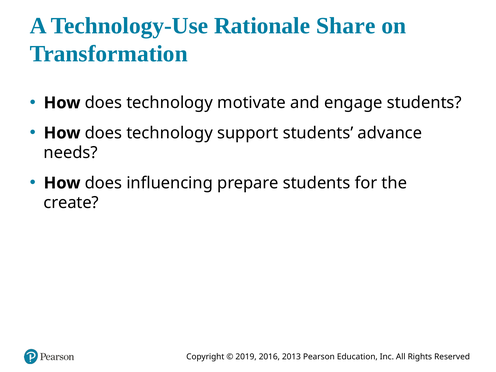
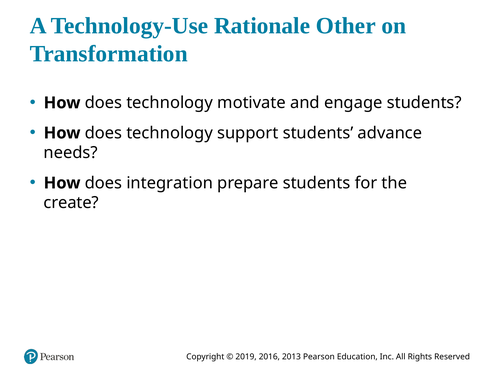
Share: Share -> Other (346, 26)
influencing: influencing -> integration (170, 183)
